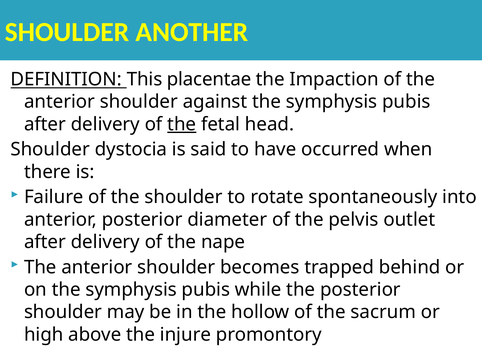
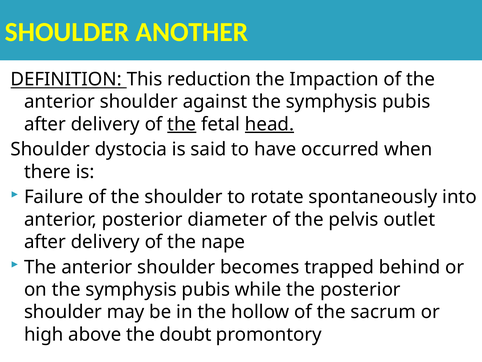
placentae: placentae -> reduction (209, 79)
head underline: none -> present (269, 124)
injure: injure -> doubt (186, 334)
